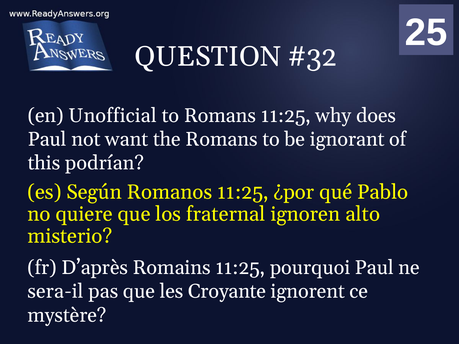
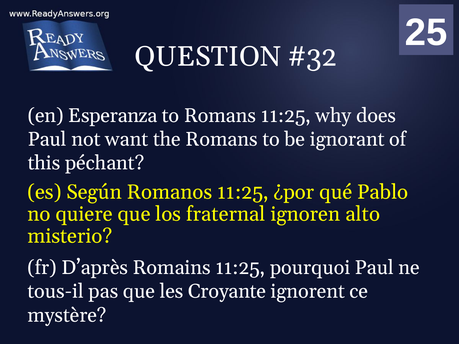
Unofficial: Unofficial -> Esperanza (113, 116)
podrían: podrían -> péchant (105, 163)
sera-il: sera-il -> tous-il (56, 292)
